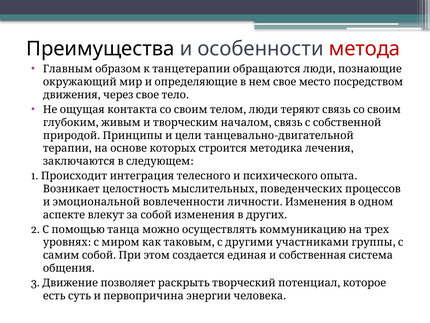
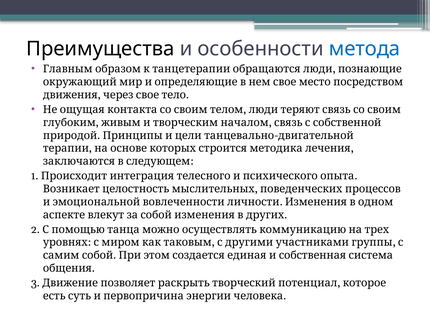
метода colour: red -> blue (365, 49)
